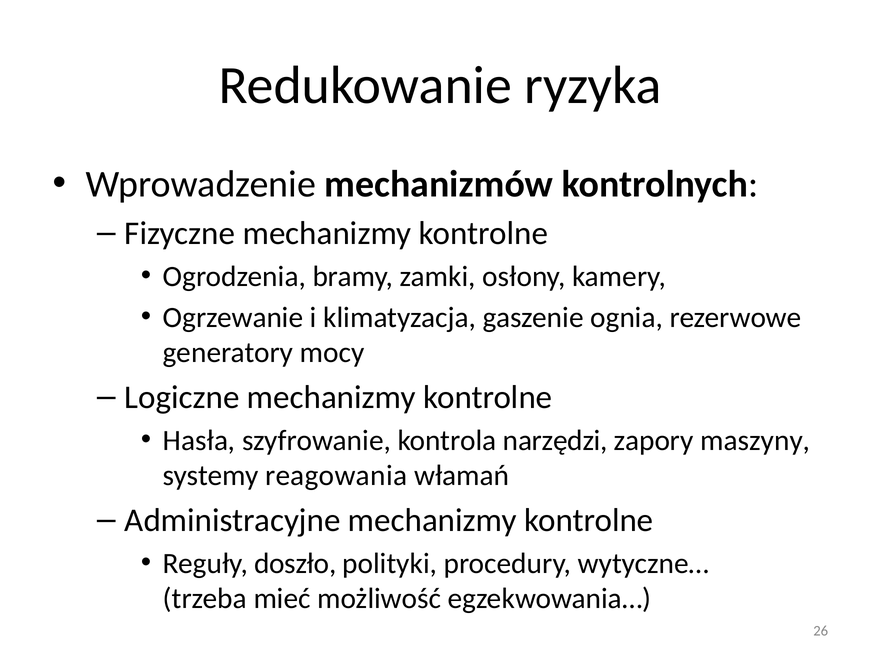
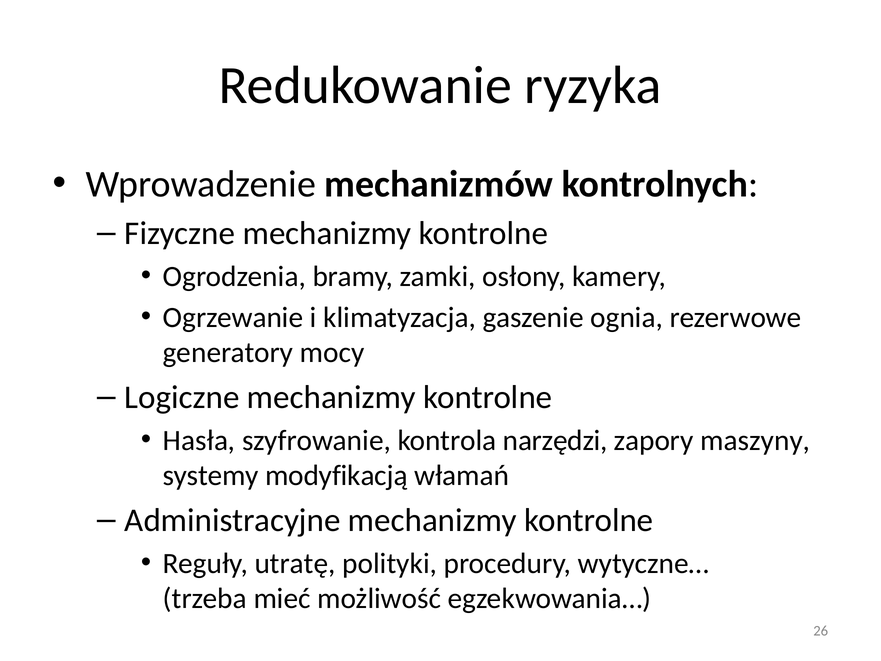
reagowania: reagowania -> modyfikacją (336, 475)
doszło: doszło -> utratę (295, 563)
